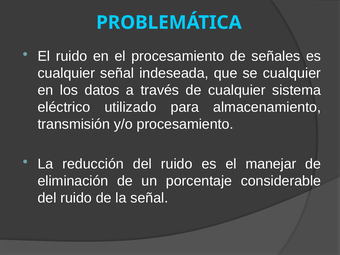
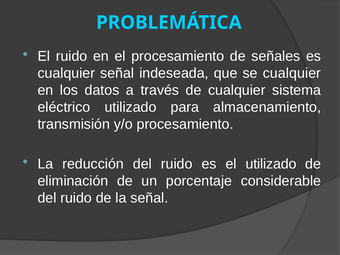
el manejar: manejar -> utilizado (271, 164)
